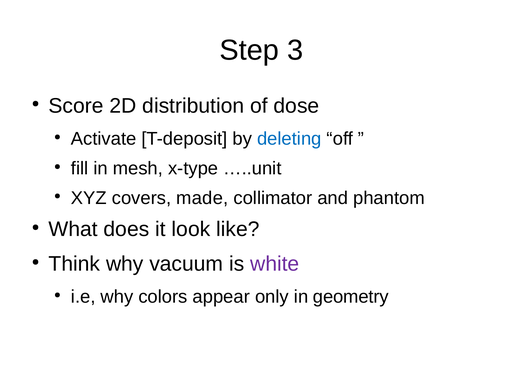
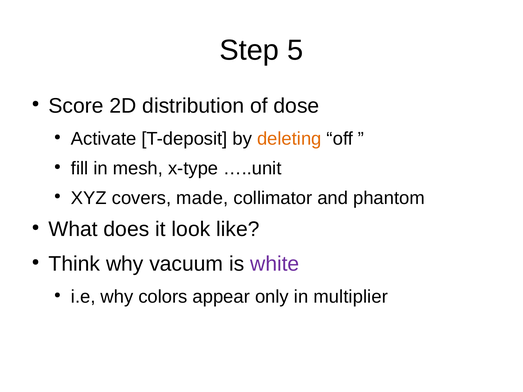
3: 3 -> 5 (295, 50)
deleting colour: blue -> orange (289, 139)
geometry: geometry -> multiplier (351, 297)
